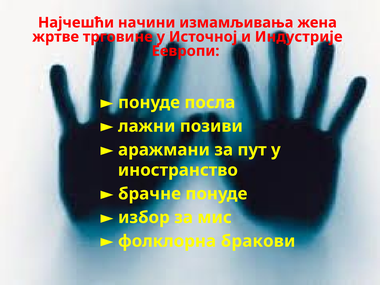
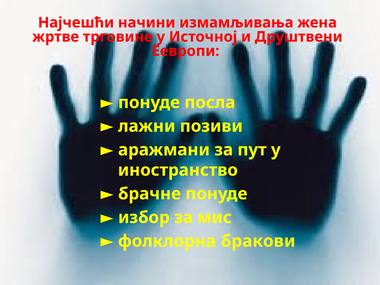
Индустрије: Индустрије -> Друштвени (299, 37)
